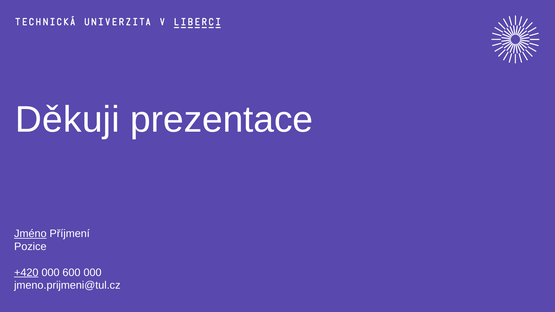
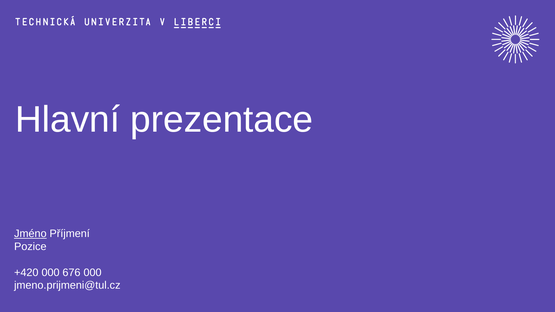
Děkuji: Děkuji -> Hlavní (68, 120)
+420 underline: present -> none (26, 273)
600: 600 -> 676 (71, 273)
